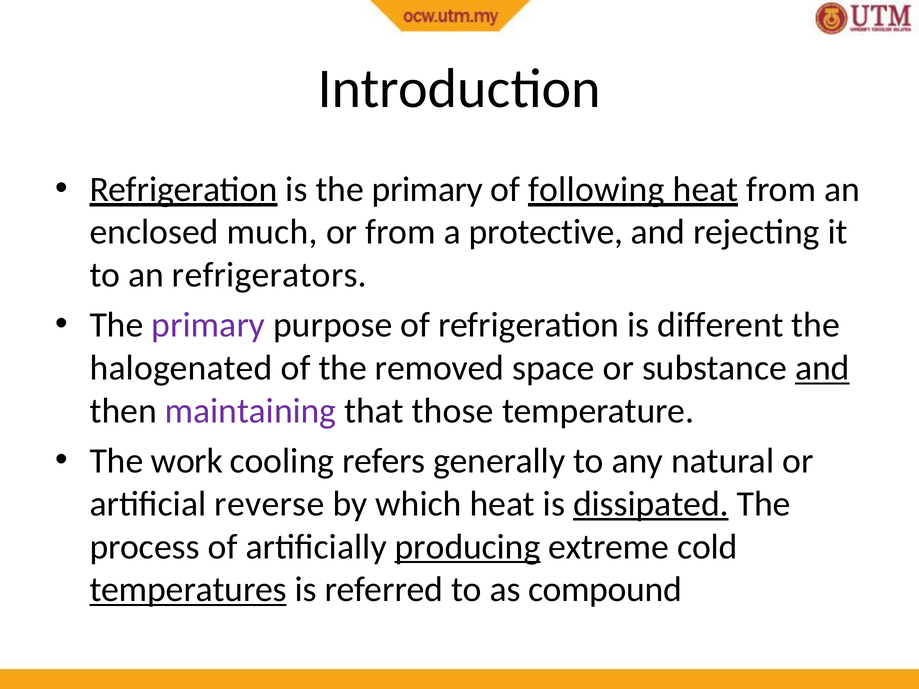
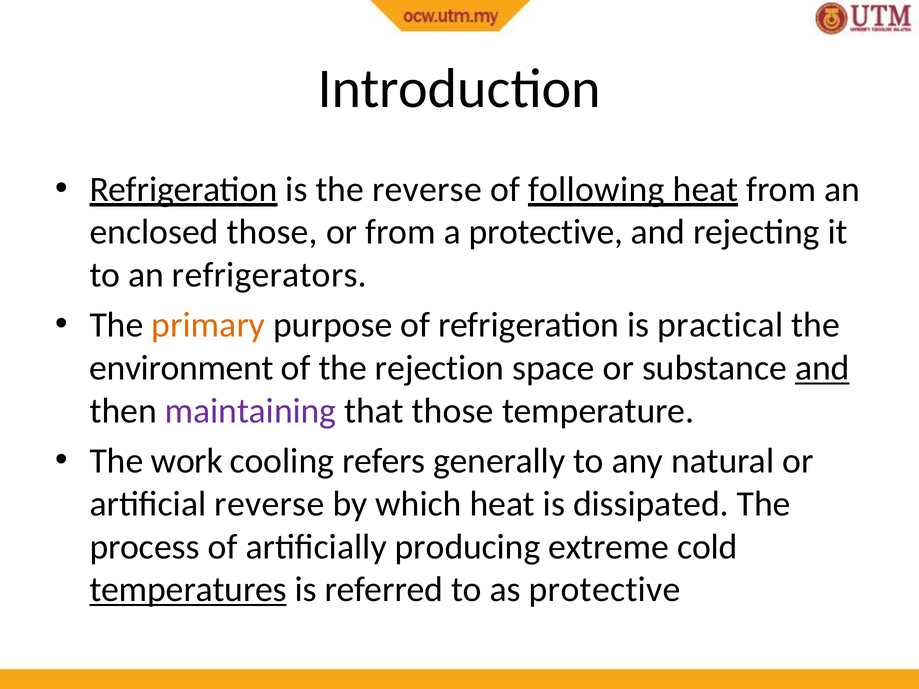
is the primary: primary -> reverse (427, 189)
enclosed much: much -> those (272, 232)
primary colour: purple -> orange (208, 325)
different: different -> practical (720, 325)
halogenated: halogenated -> environment (181, 368)
removed: removed -> rejection (440, 368)
dissipated underline: present -> none (651, 504)
producing underline: present -> none (468, 547)
as compound: compound -> protective (605, 590)
